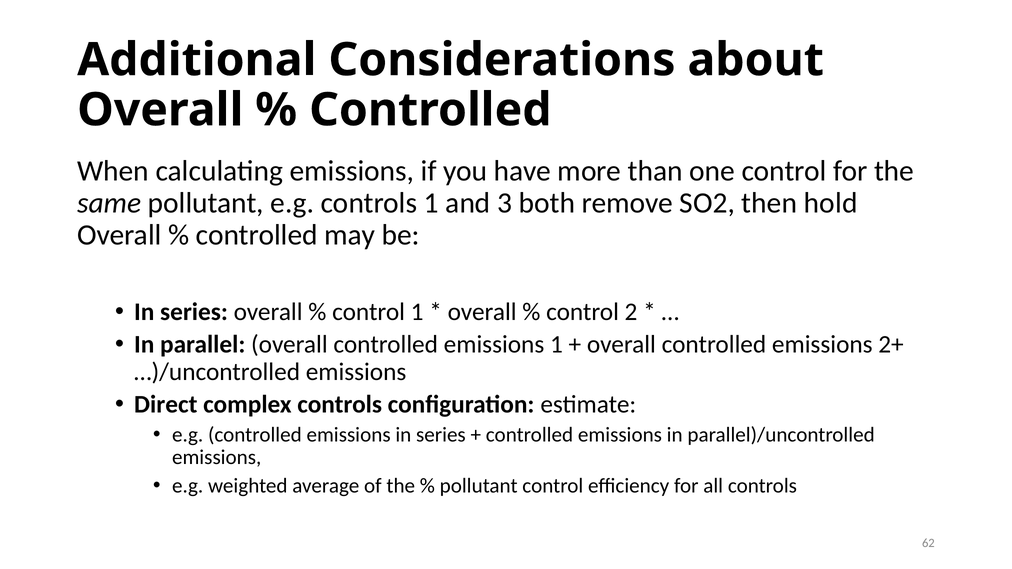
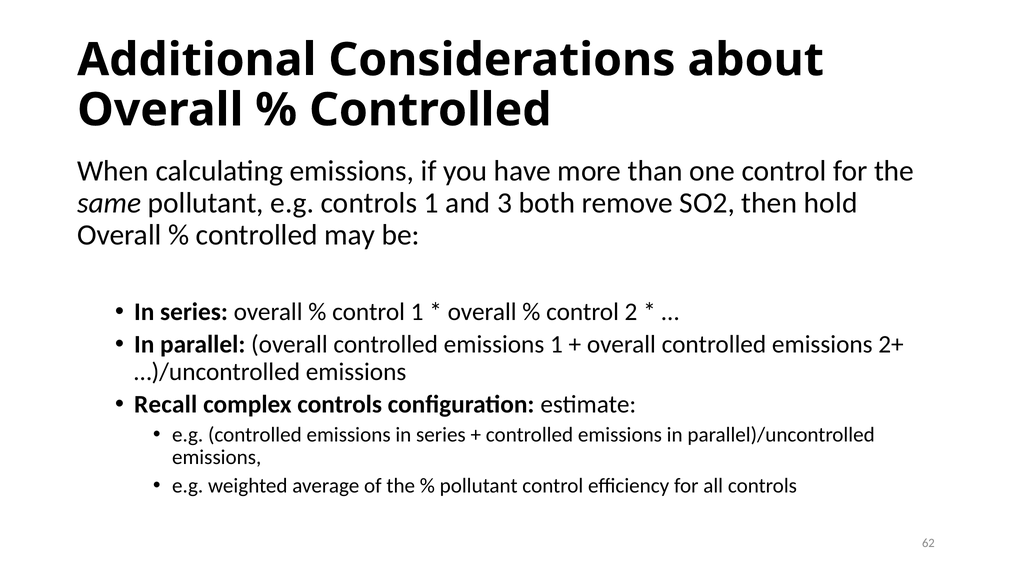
Direct: Direct -> Recall (166, 405)
